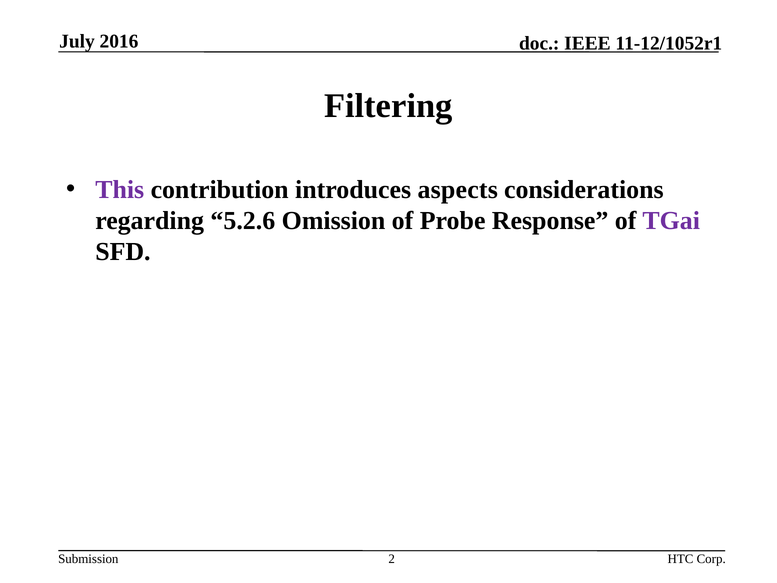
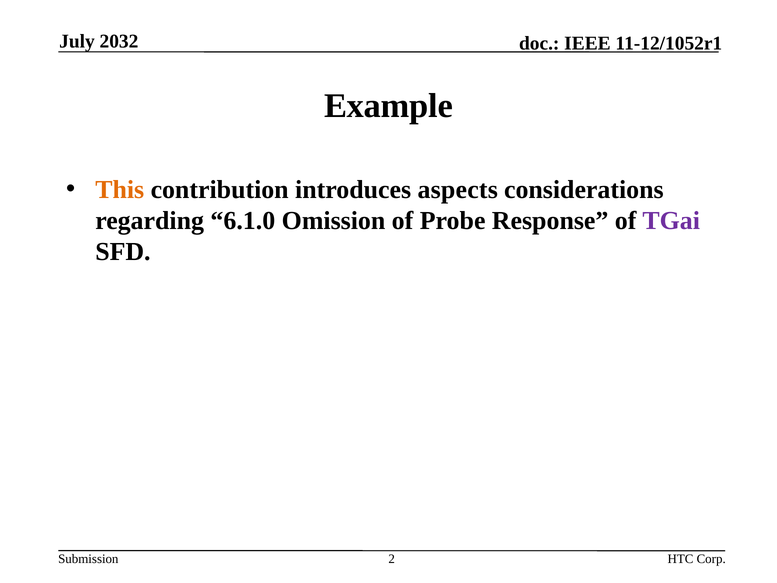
2016: 2016 -> 2032 (119, 41)
Filtering: Filtering -> Example (388, 106)
This colour: purple -> orange (120, 190)
5.2.6: 5.2.6 -> 6.1.0 (243, 221)
